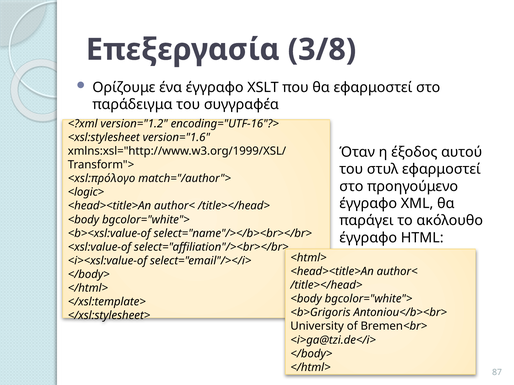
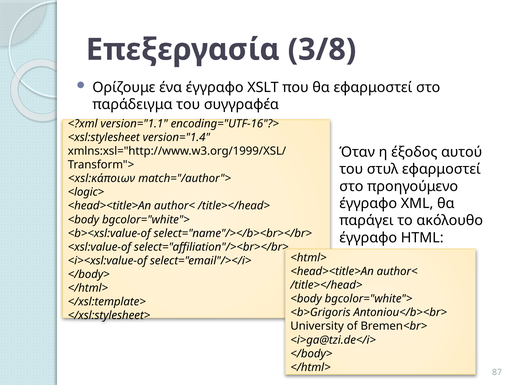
version="1.2: version="1.2 -> version="1.1 (134, 124)
version="1.6: version="1.6 -> version="1.4 (176, 138)
<xsl:πρόλογο: <xsl:πρόλογο -> <xsl:κάποιων (102, 179)
